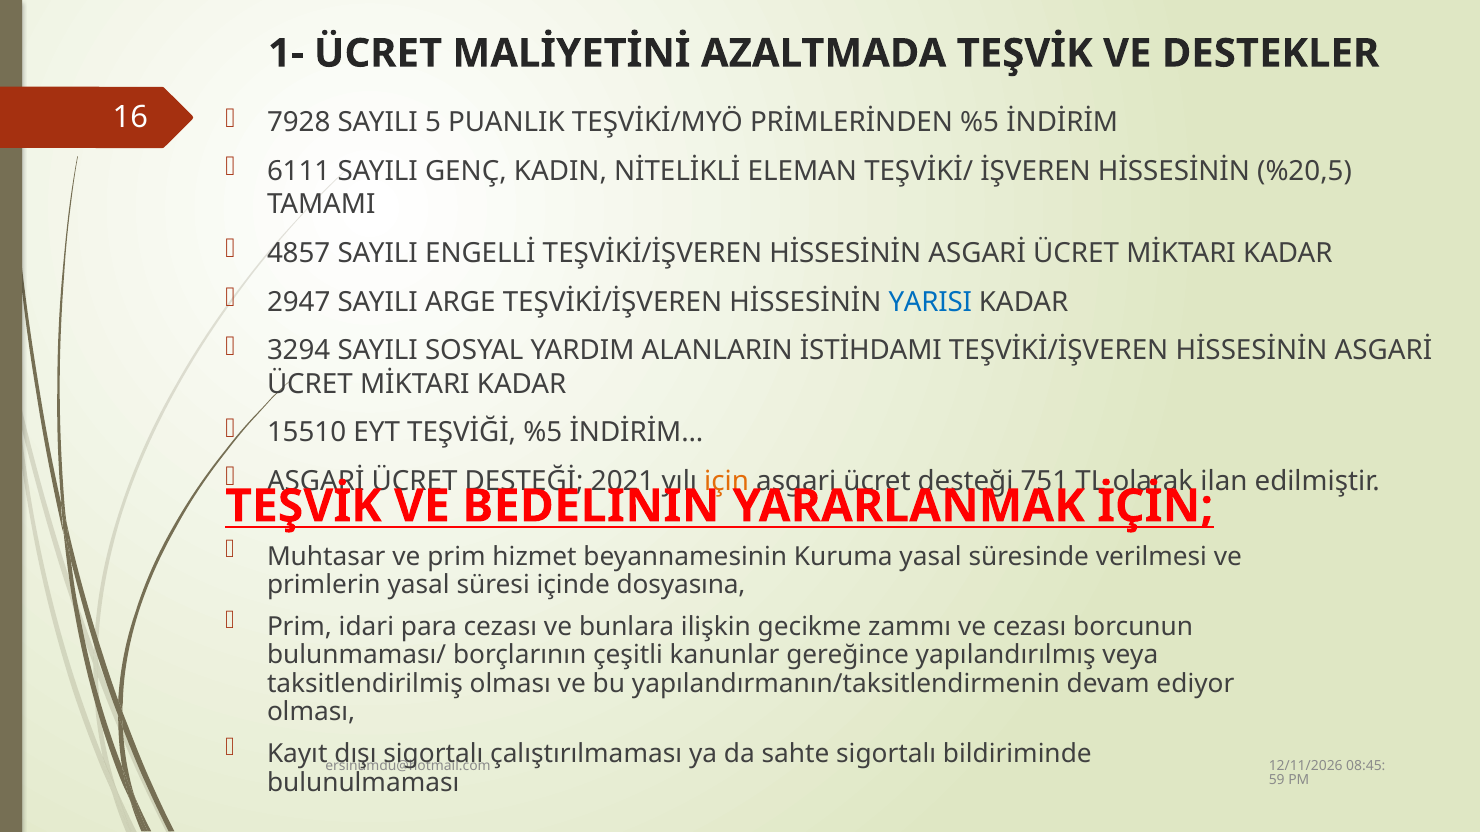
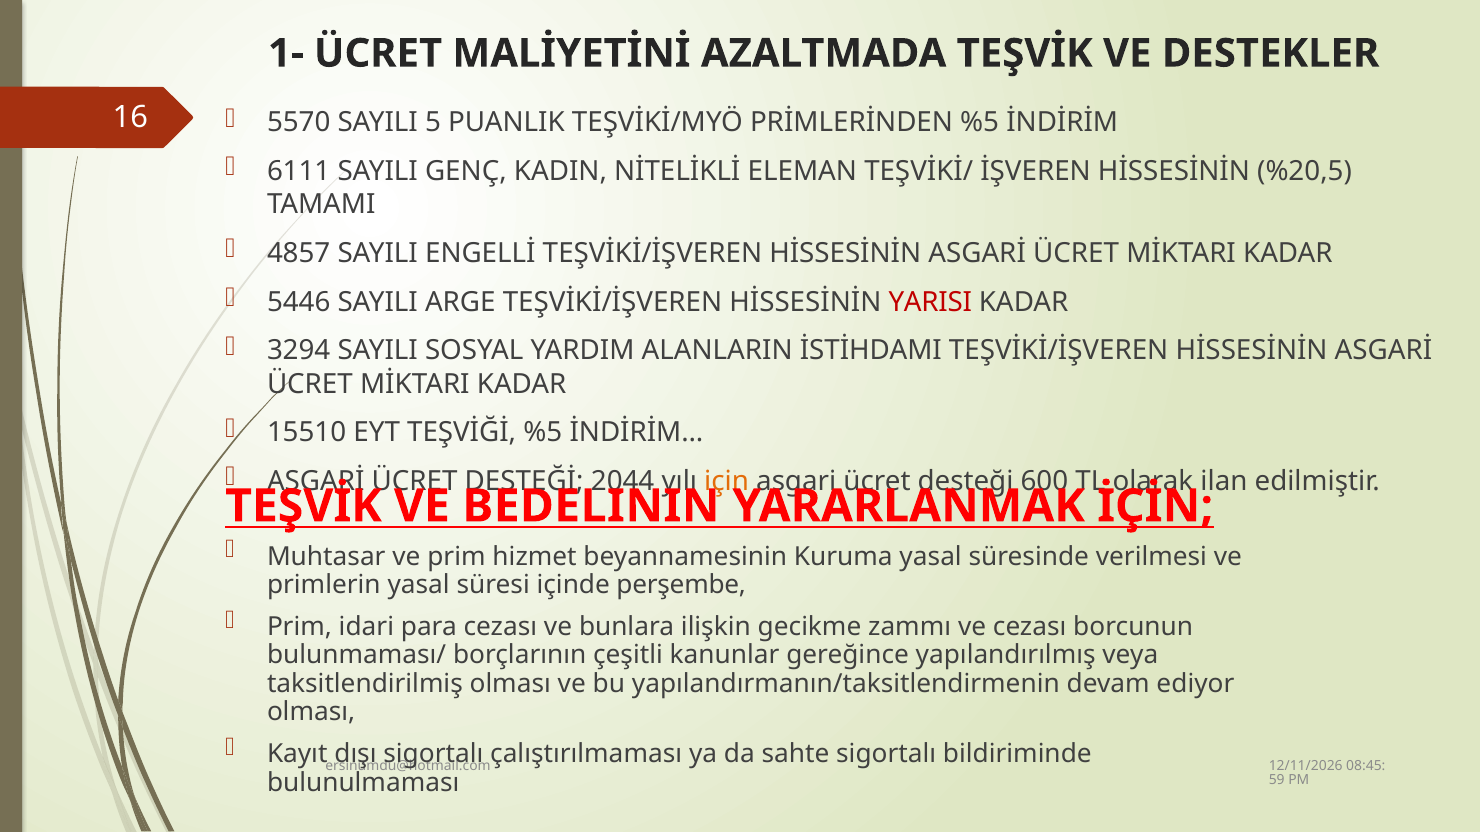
7928: 7928 -> 5570 (299, 123)
2947: 2947 -> 5446 (299, 302)
YARISI colour: blue -> red (930, 302)
2021: 2021 -> 2044 (623, 482)
751: 751 -> 600 (1044, 482)
dosyasına: dosyasına -> perşembe (681, 585)
